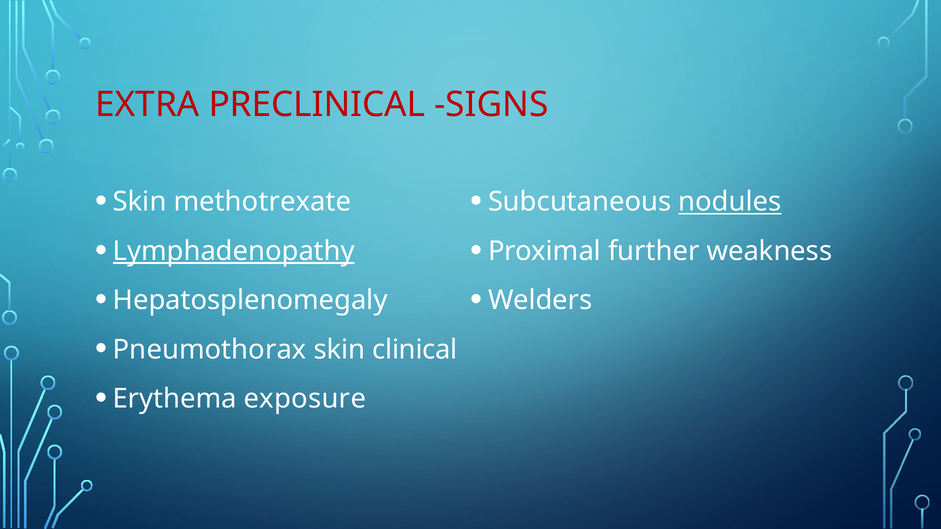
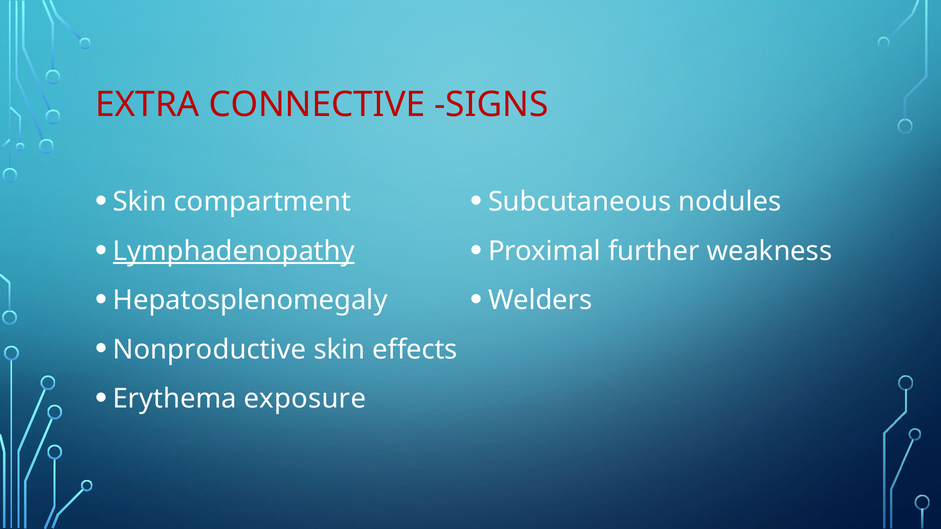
PRECLINICAL: PRECLINICAL -> CONNECTIVE (317, 105)
methotrexate: methotrexate -> compartment (262, 202)
nodules underline: present -> none (730, 202)
Pneumothorax: Pneumothorax -> Nonproductive (210, 350)
clinical: clinical -> effects (415, 350)
